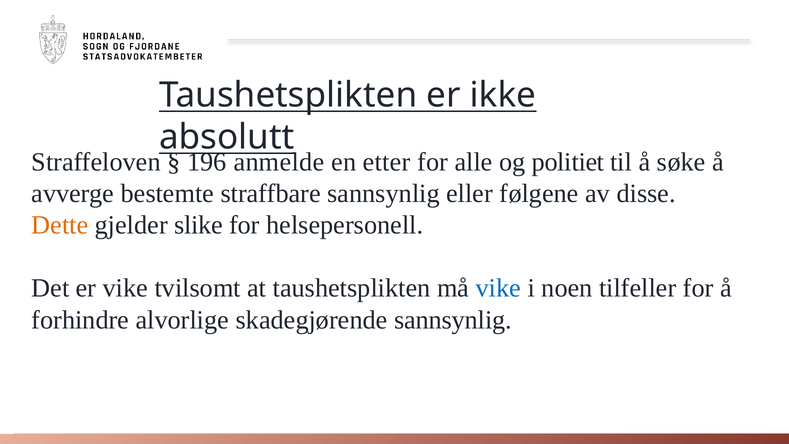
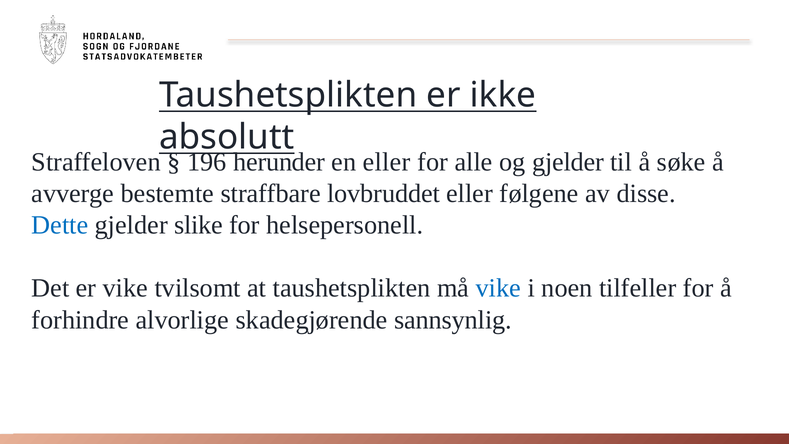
anmelde: anmelde -> herunder (279, 162)
en etter: etter -> eller (387, 162)
og politiet: politiet -> gjelder (568, 162)
straffbare sannsynlig: sannsynlig -> lovbruddet (384, 194)
Dette colour: orange -> blue (60, 225)
